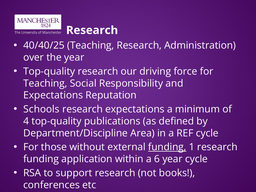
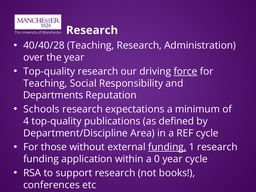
40/40/25: 40/40/25 -> 40/40/28 (44, 45)
force underline: none -> present (185, 71)
Expectations: Expectations -> Departments (53, 95)
6: 6 -> 0 (157, 159)
